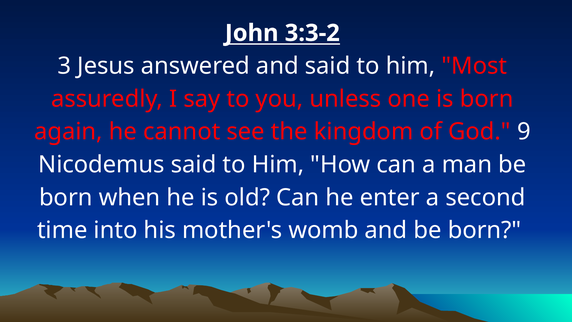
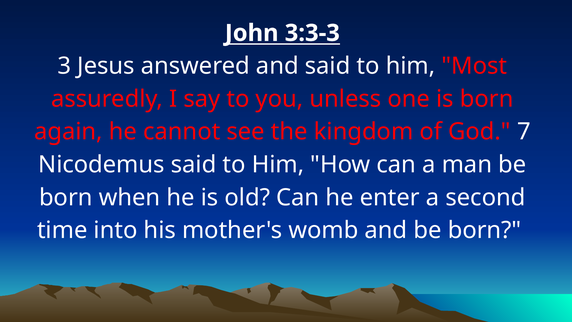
3:3-2: 3:3-2 -> 3:3-3 (312, 33)
9: 9 -> 7 (524, 132)
